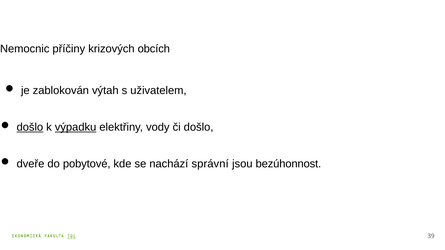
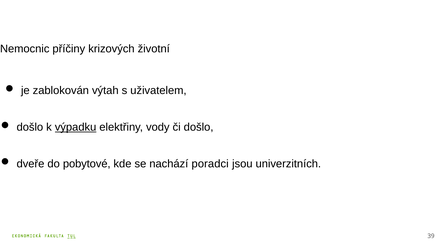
obcích: obcích -> životní (154, 49)
došlo underline: present -> none (30, 127)
správní: správní -> poradci (210, 164)
bezúhonnost: bezúhonnost -> univerzitních (288, 164)
